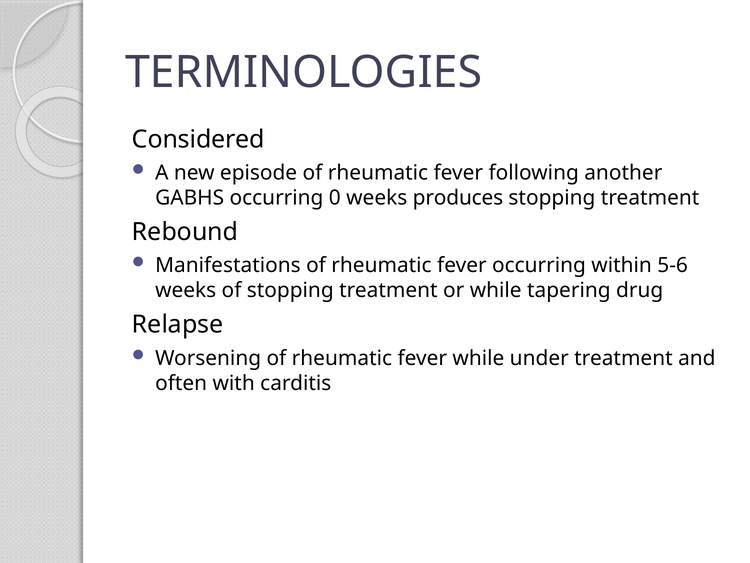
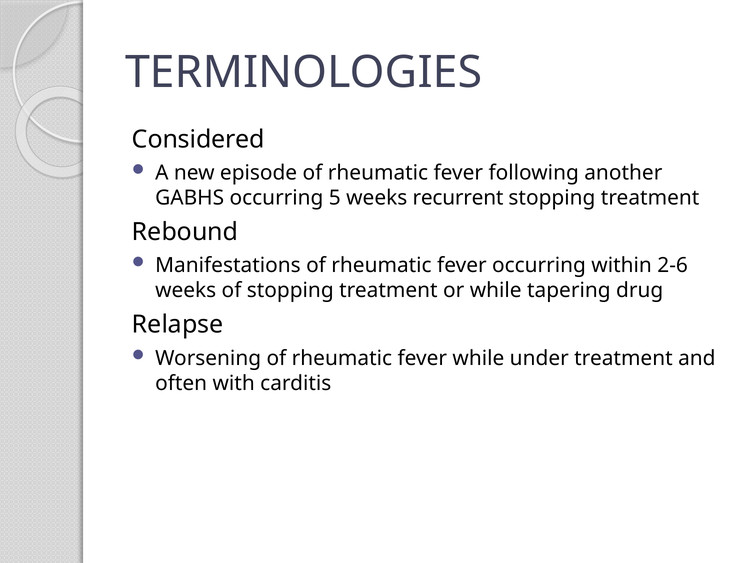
0: 0 -> 5 (335, 198)
produces: produces -> recurrent (458, 198)
5-6: 5-6 -> 2-6 (673, 265)
